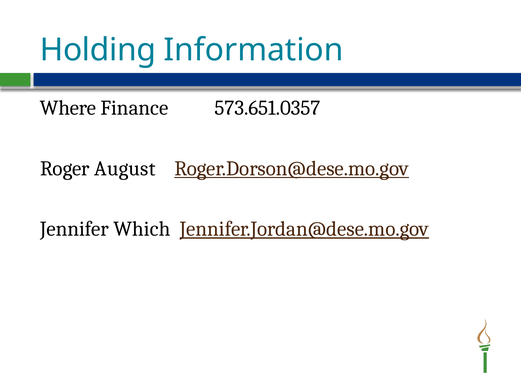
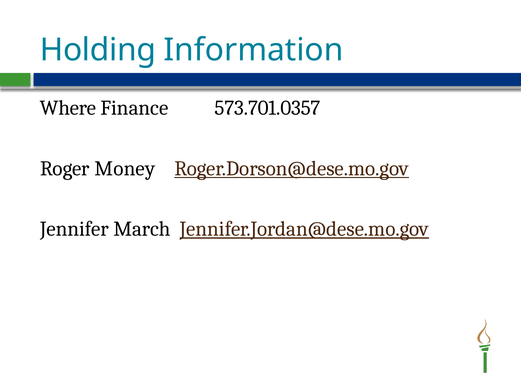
573.651.0357: 573.651.0357 -> 573.701.0357 (268, 108)
August: August -> Money (125, 168)
Which: Which -> March (142, 229)
